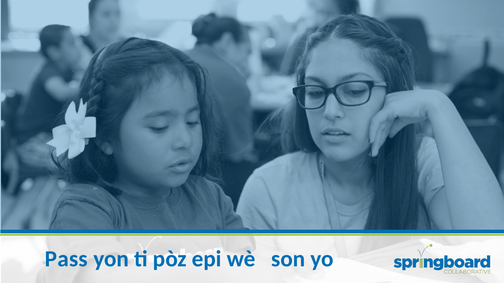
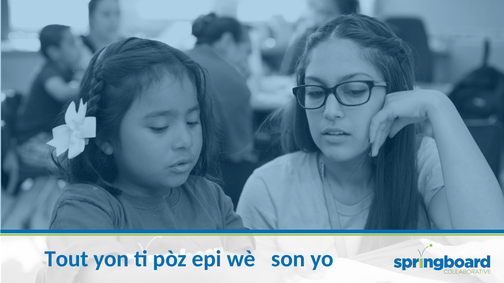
Pass: Pass -> Tout (67, 259)
